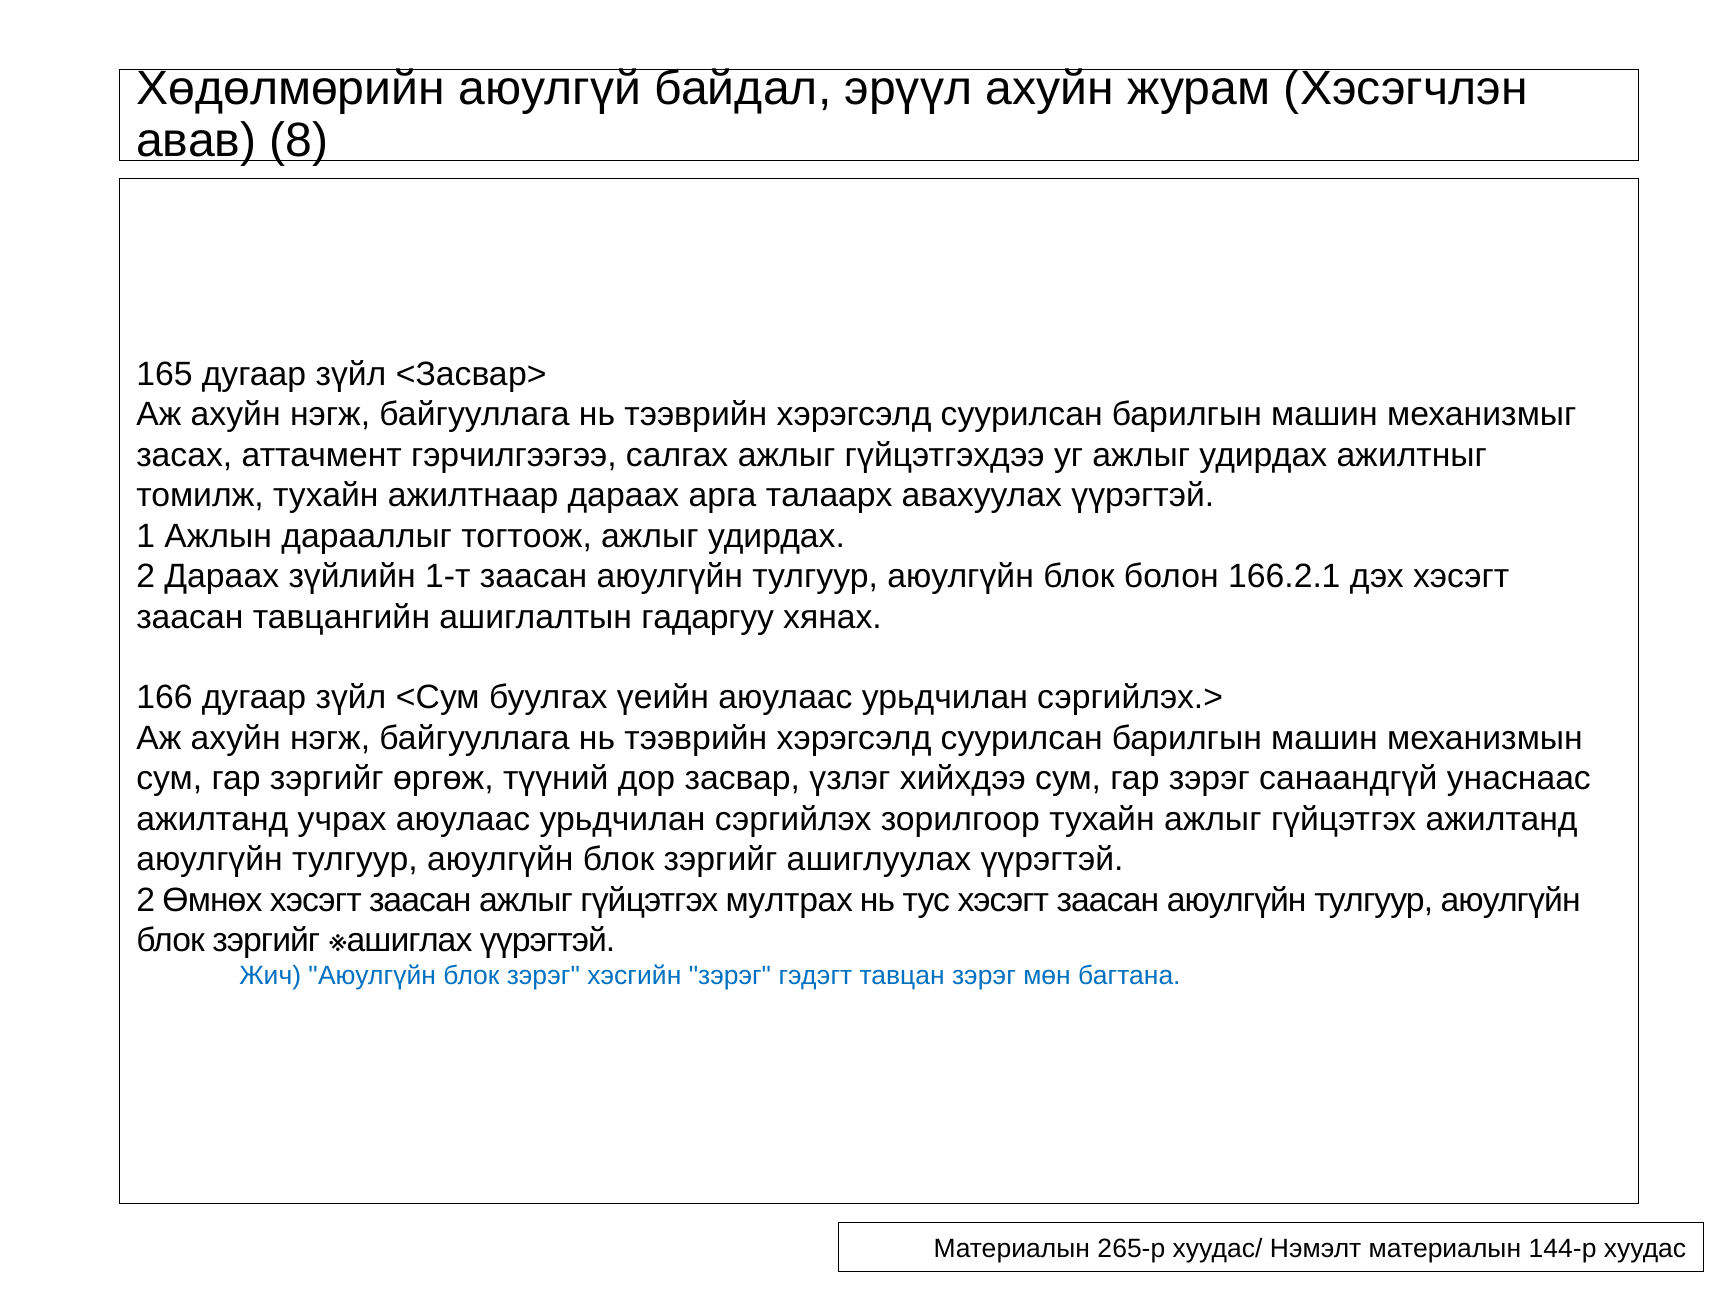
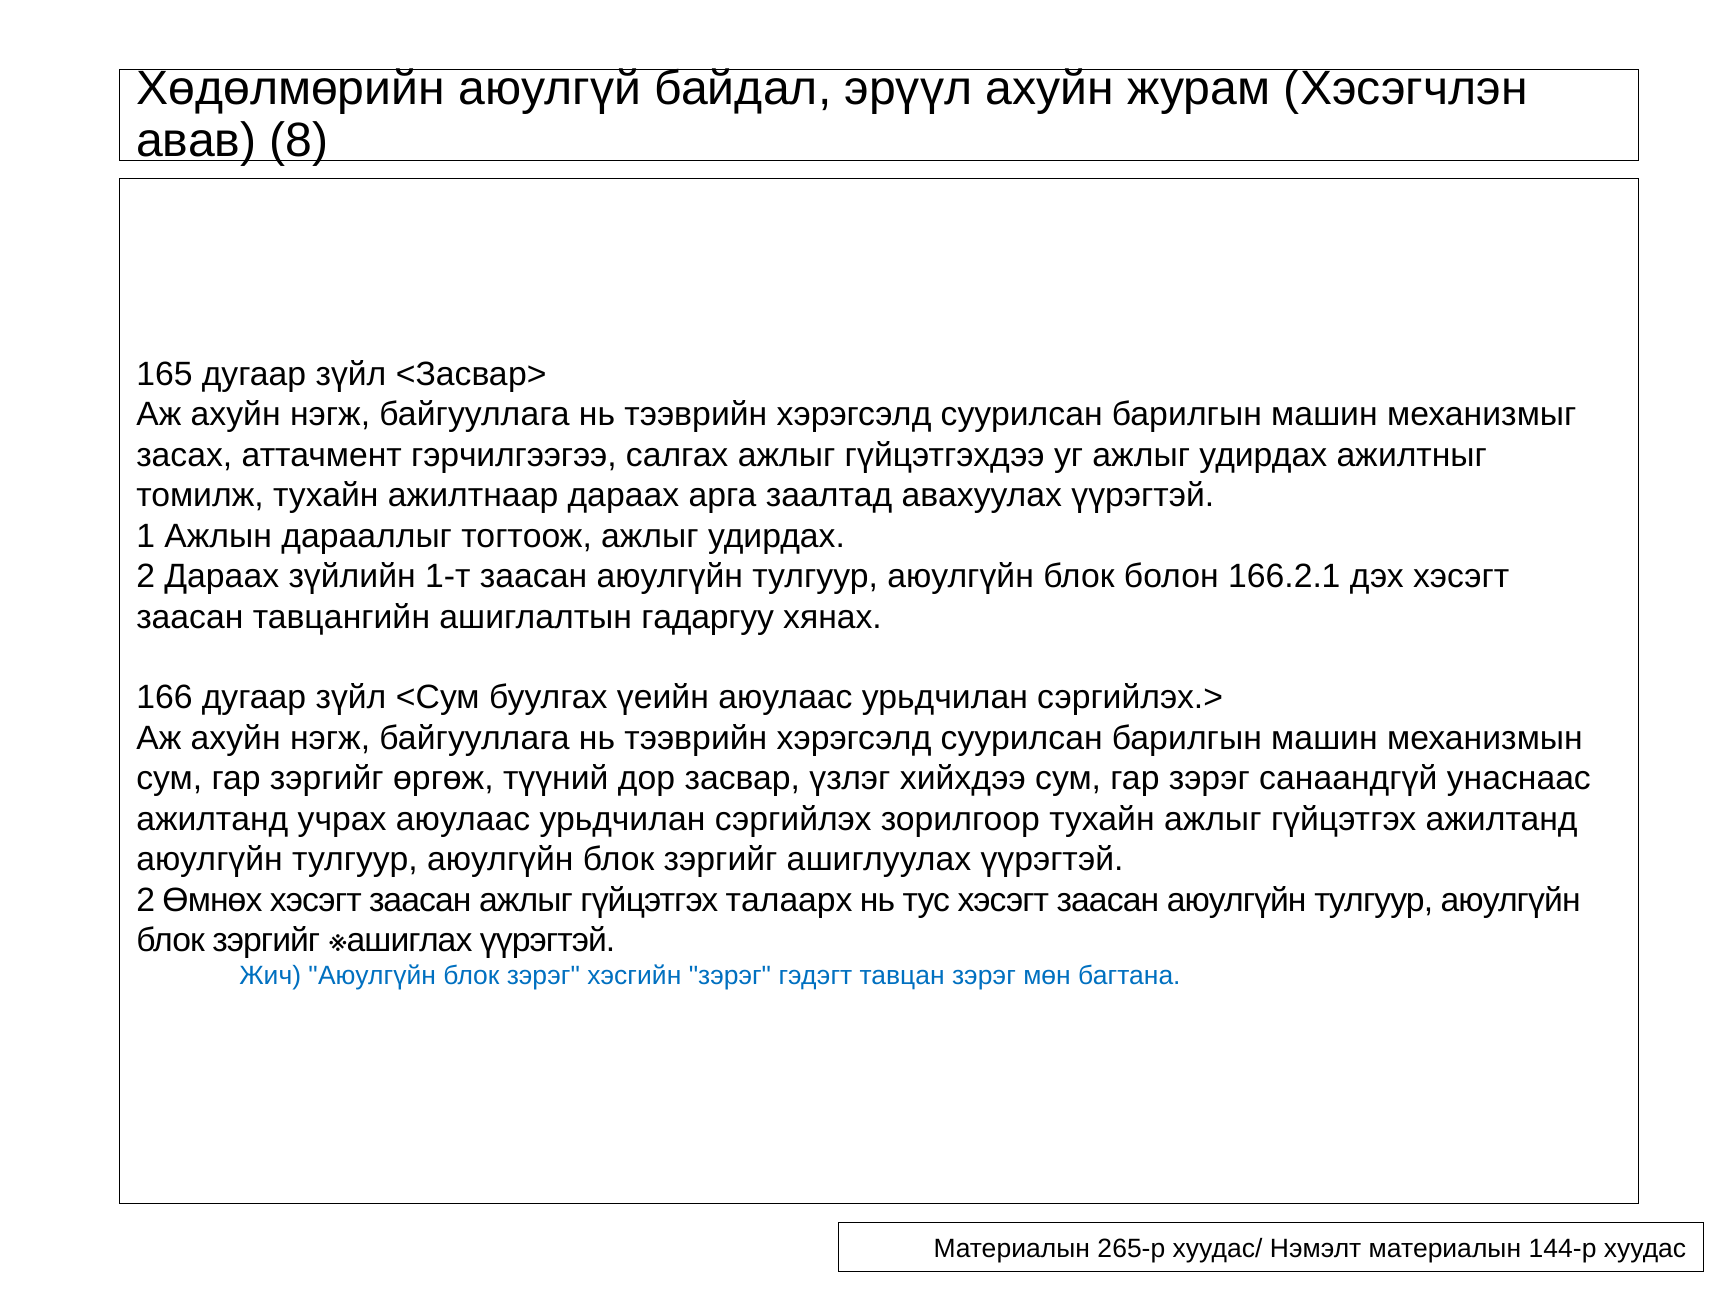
талаарх: талаарх -> заалтад (829, 496)
мултрах: мултрах -> талаарх (789, 900)
